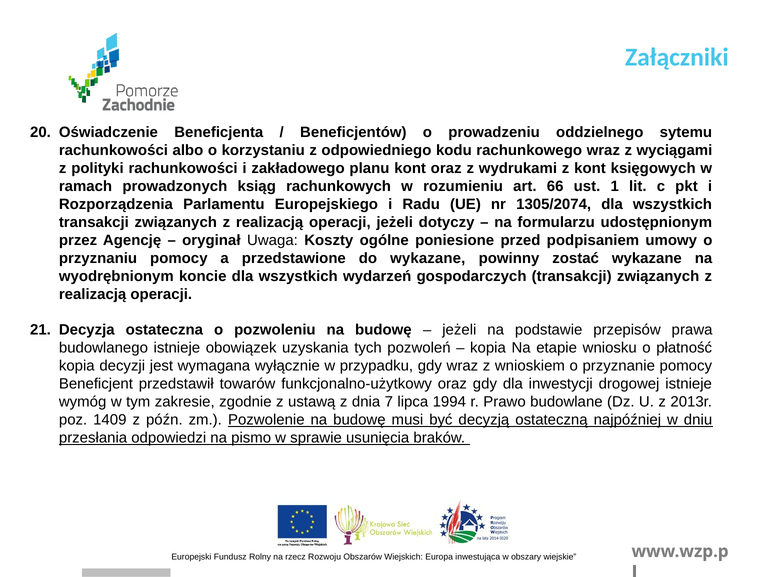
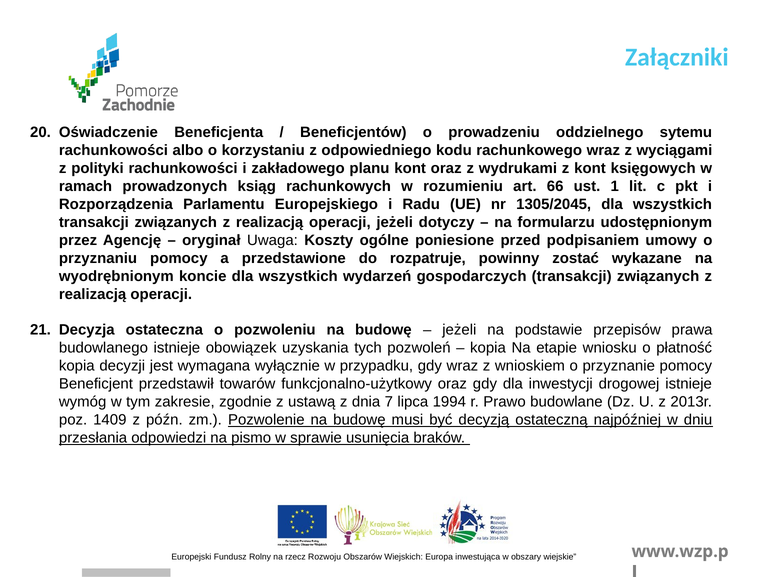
1305/2074: 1305/2074 -> 1305/2045 (554, 204)
do wykazane: wykazane -> rozpatruje (428, 258)
